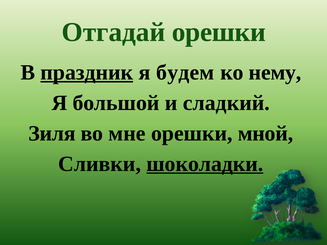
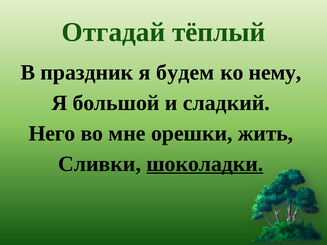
Отгадай орешки: орешки -> тёплый (219, 32)
праздник underline: present -> none (87, 72)
Зиля: Зиля -> Него (52, 133)
мной: мной -> жить (265, 133)
